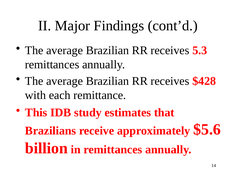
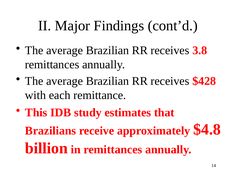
5.3: 5.3 -> 3.8 (200, 50)
$5.6: $5.6 -> $4.8 (207, 129)
